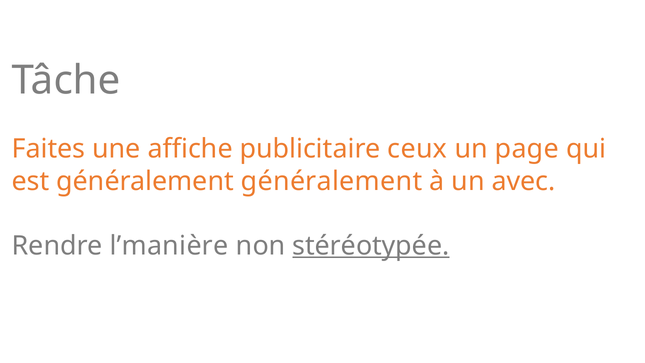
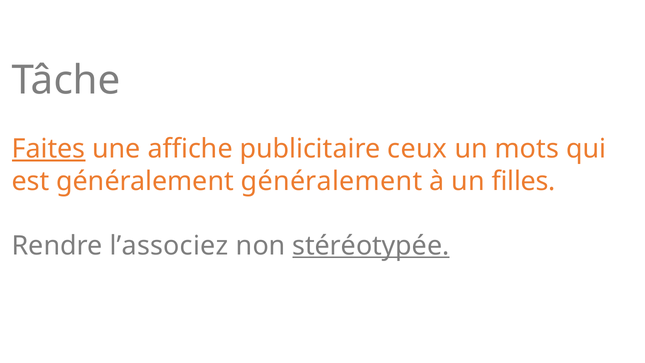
Faites underline: none -> present (49, 149)
page: page -> mots (527, 149)
avec: avec -> filles (524, 181)
l’manière: l’manière -> l’associez (169, 246)
